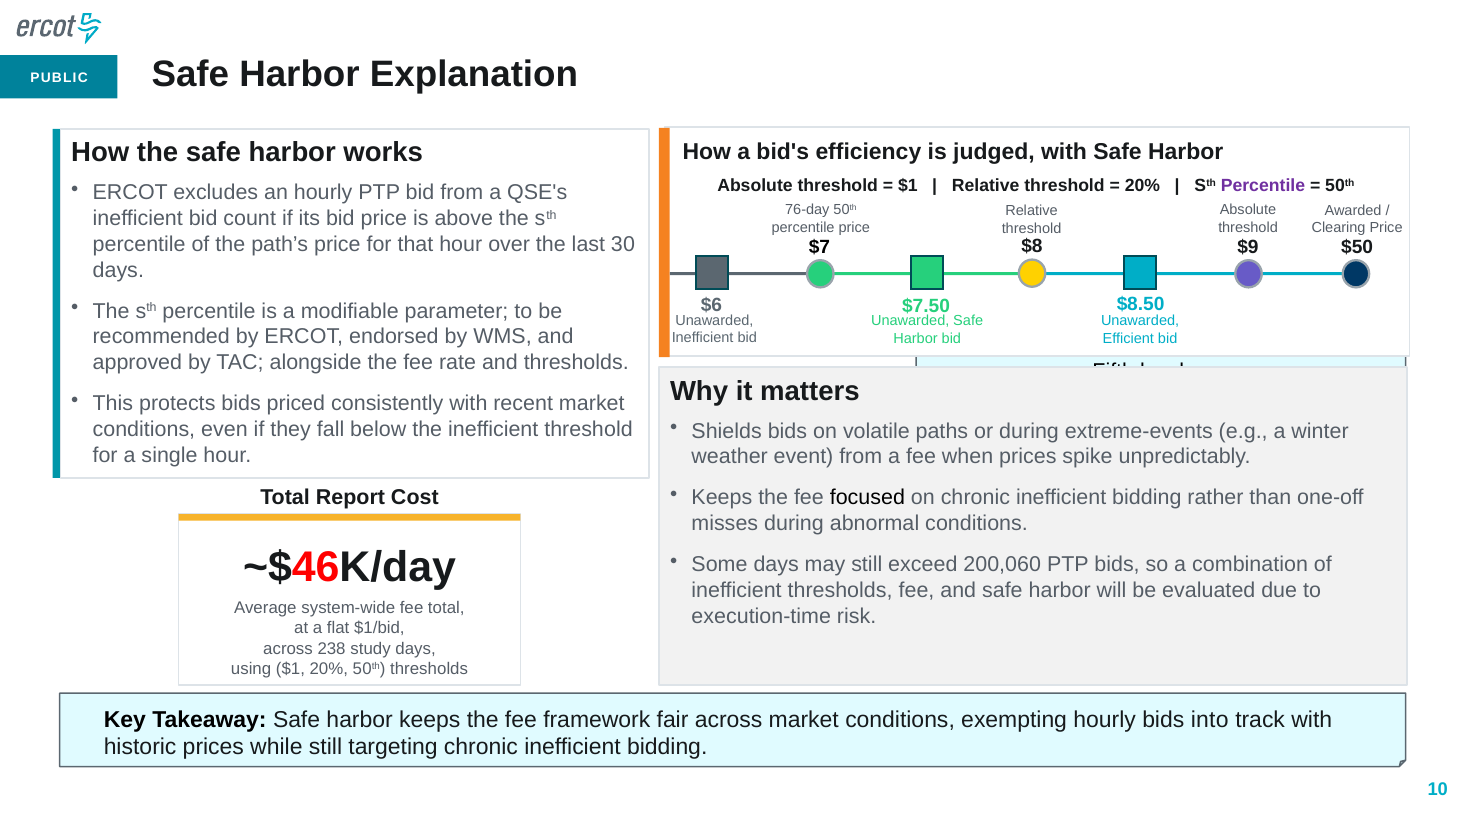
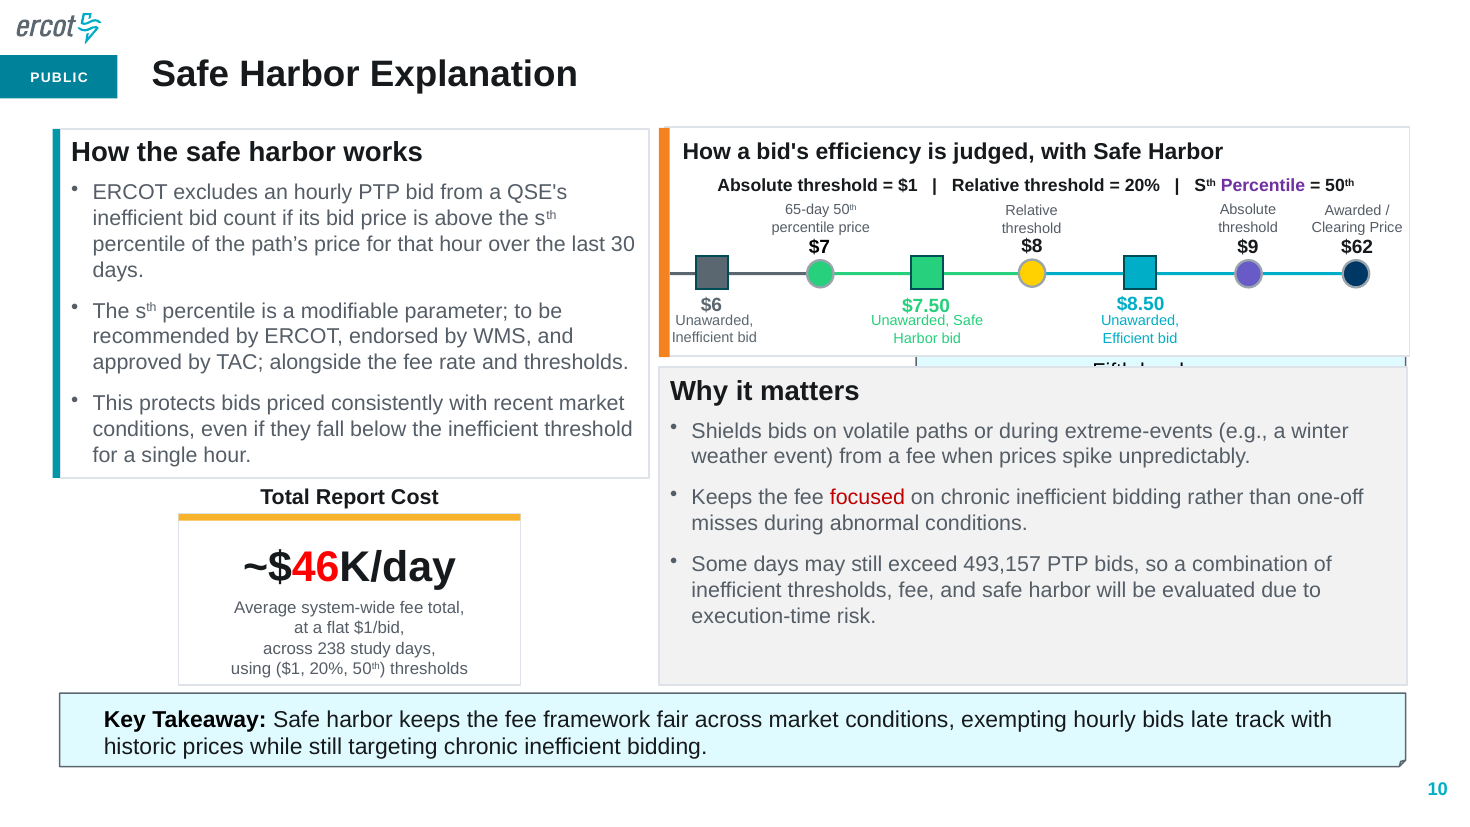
76-day: 76-day -> 65-day (807, 210)
$50: $50 -> $62 (1357, 247)
focused colour: black -> red (867, 498)
200,060: 200,060 -> 493,157 (1002, 565)
into: into -> late (1210, 719)
